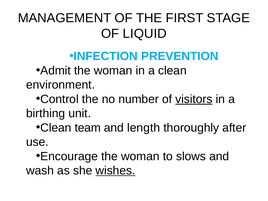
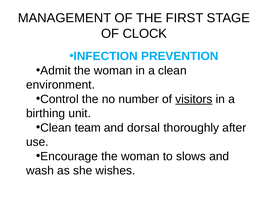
LIQUID: LIQUID -> CLOCK (145, 34)
length: length -> dorsal (144, 128)
wishes underline: present -> none (115, 171)
